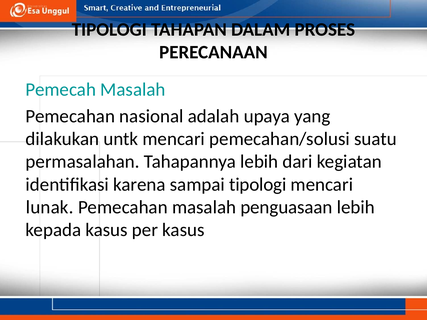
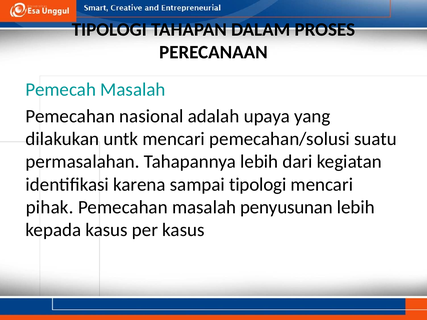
lunak: lunak -> pihak (50, 207)
penguasaan: penguasaan -> penyusunan (287, 207)
